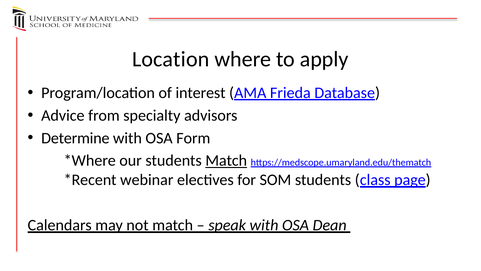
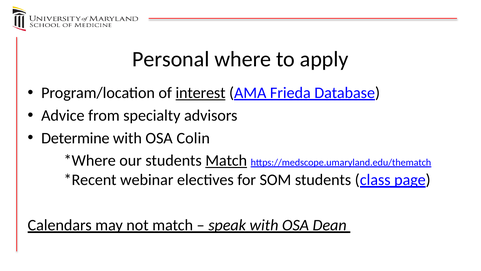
Location: Location -> Personal (171, 59)
interest underline: none -> present (201, 93)
Form: Form -> Colin (193, 138)
